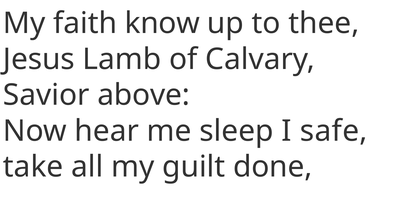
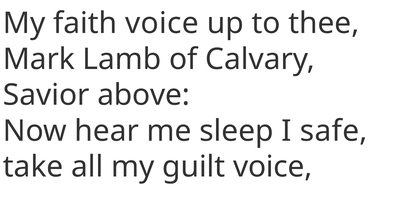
faith know: know -> voice (162, 23)
Jesus: Jesus -> Mark (39, 59)
guilt done: done -> voice (273, 167)
